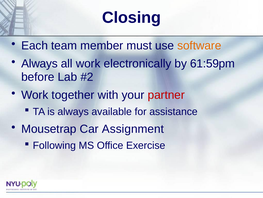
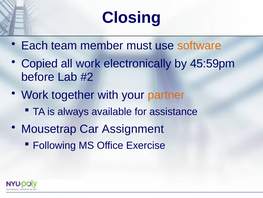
Always: Always -> Copied (40, 63)
61:59pm: 61:59pm -> 45:59pm (213, 63)
partner colour: red -> orange (166, 95)
